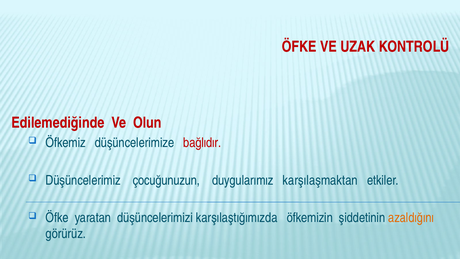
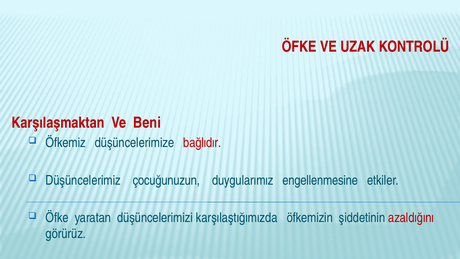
Edilemediğinde: Edilemediğinde -> Karşılaşmaktan (58, 123)
Olun: Olun -> Beni (147, 123)
karşılaşmaktan: karşılaşmaktan -> engellenmesine (320, 180)
azaldığını colour: orange -> red (411, 218)
